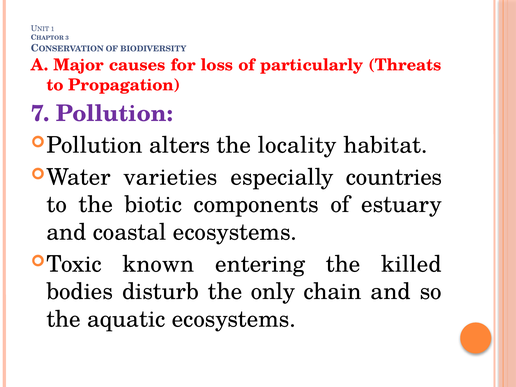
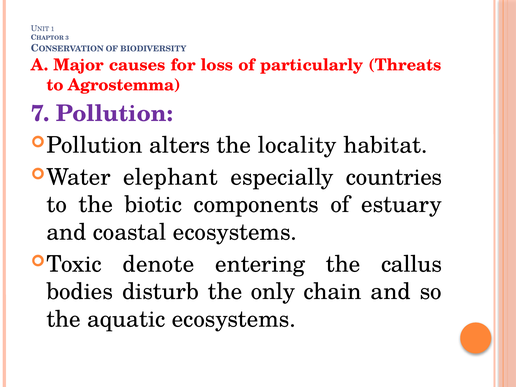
Propagation: Propagation -> Agrostemma (124, 85)
varieties: varieties -> elephant (170, 177)
known: known -> denote (158, 264)
killed: killed -> callus (412, 264)
